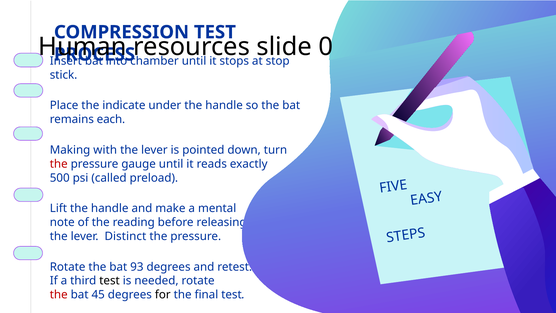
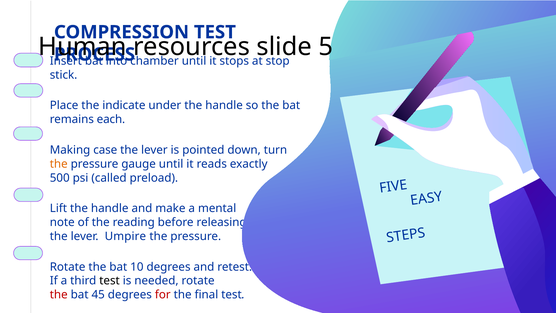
0: 0 -> 5 (326, 47)
with: with -> case (105, 150)
the colour: red -> orange (59, 164)
Distinct: Distinct -> Umpire (125, 236)
93: 93 -> 10 (137, 267)
for colour: black -> red (163, 295)
